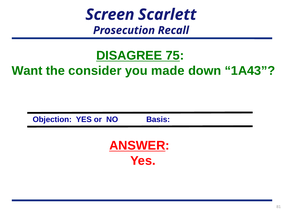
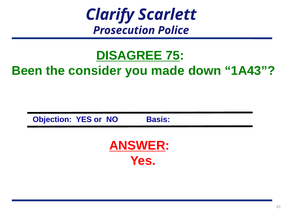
Screen: Screen -> Clarify (110, 15)
Recall: Recall -> Police (173, 30)
Want: Want -> Been (27, 71)
